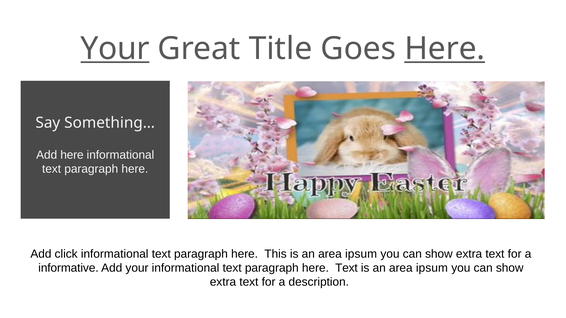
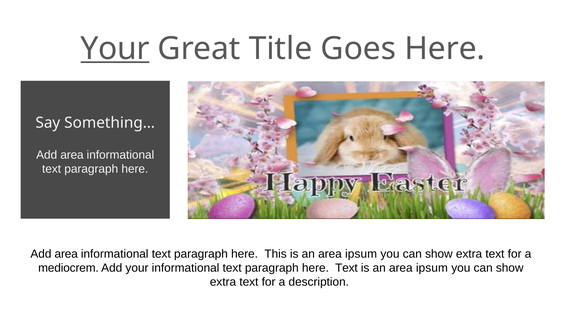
Here underline: present -> none (445, 49)
here: here -> area (72, 155)
click: click -> area (66, 254)
informative: informative -> mediocrem (68, 268)
